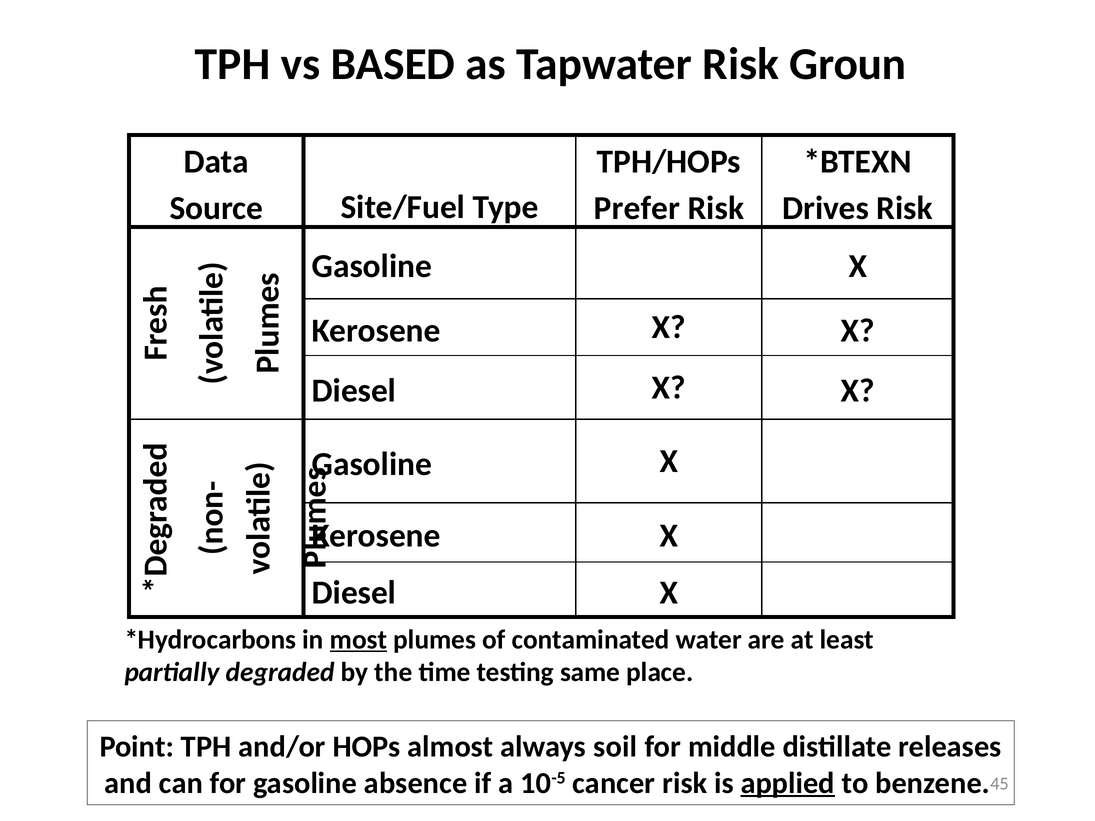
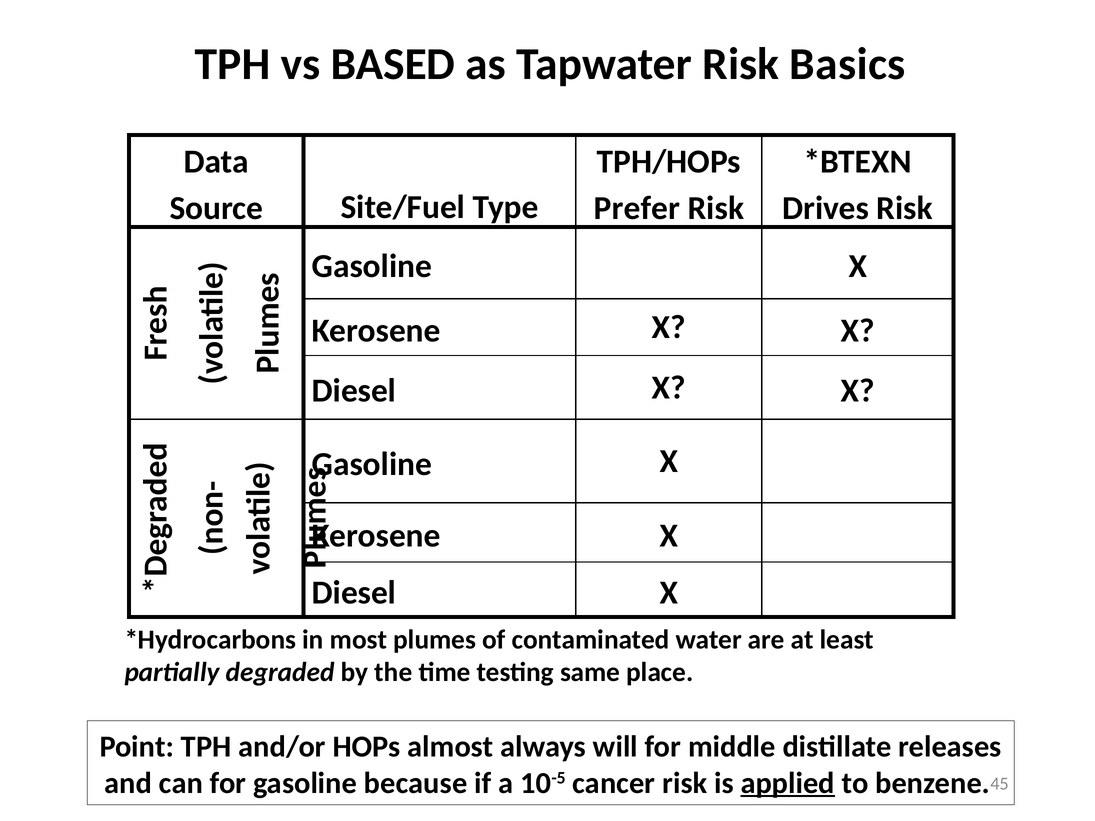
Groun: Groun -> Basics (847, 64)
most underline: present -> none (359, 640)
soil: soil -> will (615, 747)
absence: absence -> because (416, 783)
